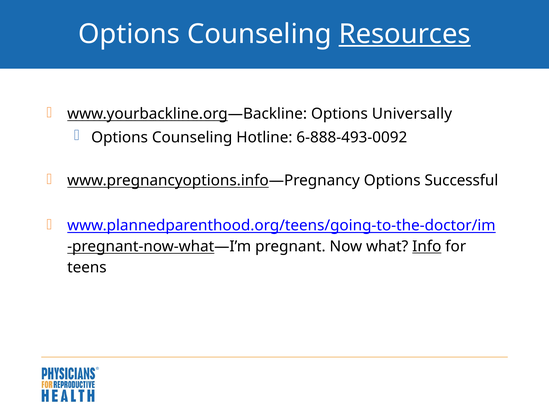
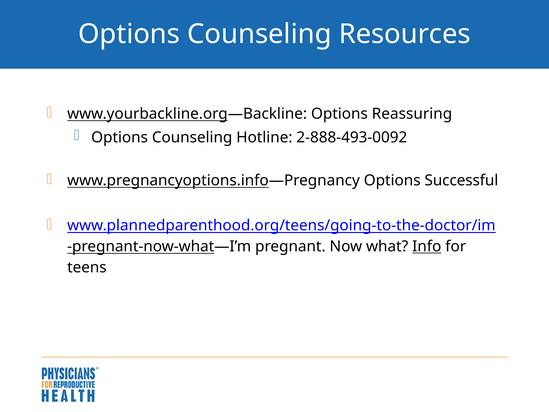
Resources underline: present -> none (405, 34)
Universally: Universally -> Reassuring (412, 114)
6-888-493-0092: 6-888-493-0092 -> 2-888-493-0092 (352, 137)
